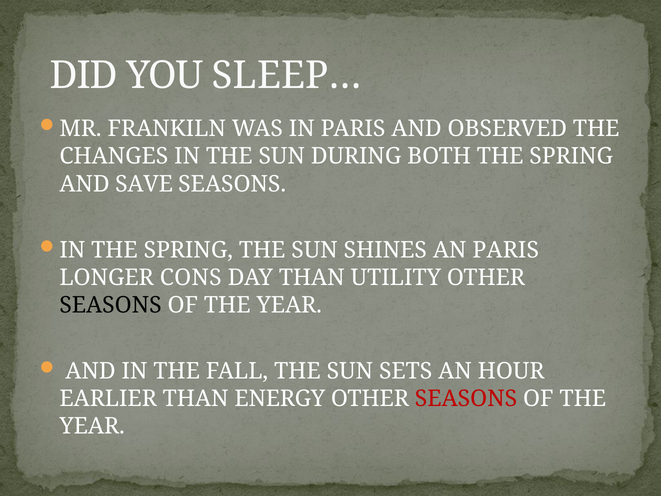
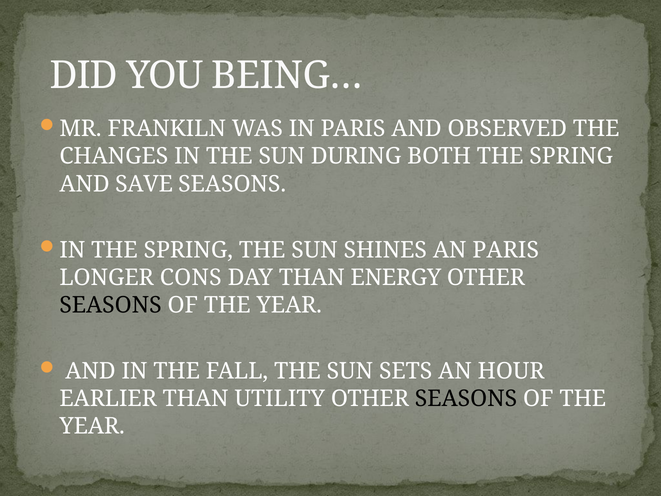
SLEEP…: SLEEP… -> BEING… (287, 75)
UTILITY: UTILITY -> ENERGY (396, 277)
ENERGY: ENERGY -> UTILITY (280, 399)
SEASONS colour: red -> black (466, 399)
